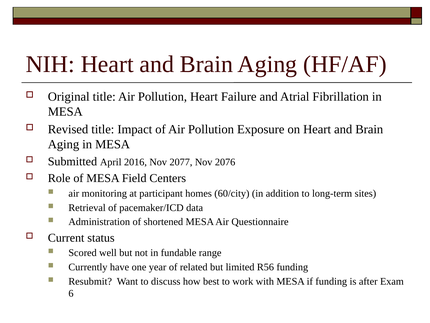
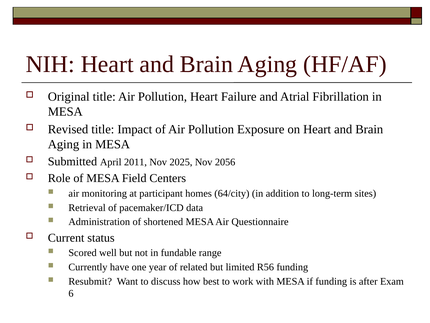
2016: 2016 -> 2011 (135, 162)
2077: 2077 -> 2025 (181, 162)
2076: 2076 -> 2056 (225, 162)
60/city: 60/city -> 64/city (232, 193)
